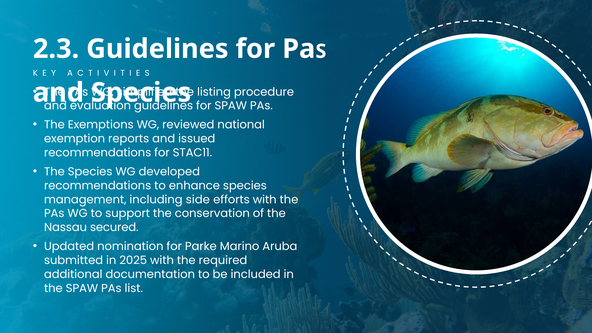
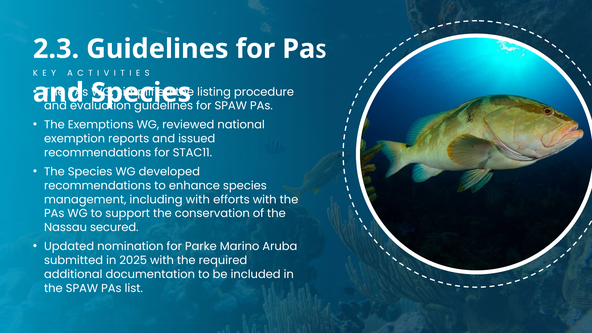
including side: side -> with (198, 200)
